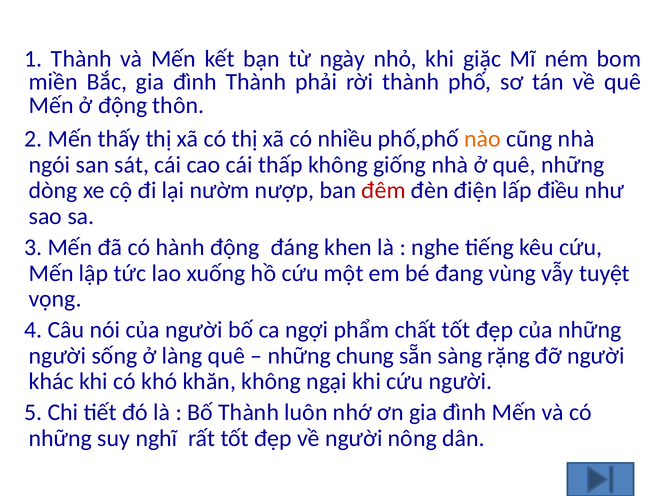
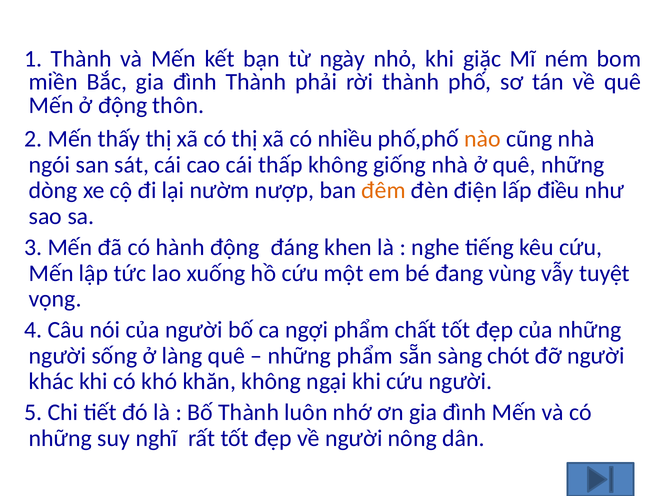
đêm colour: red -> orange (384, 190)
những chung: chung -> phẩm (365, 356)
rặng: rặng -> chót (509, 356)
